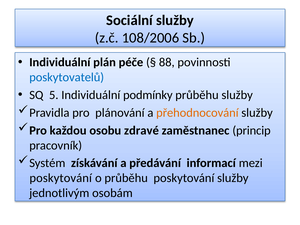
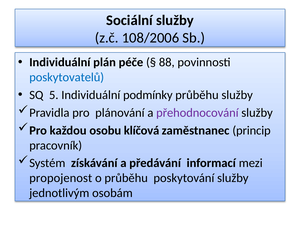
přehodnocování colour: orange -> purple (197, 113)
zdravé: zdravé -> klíčová (142, 130)
poskytování: poskytování -> propojenost (61, 178)
